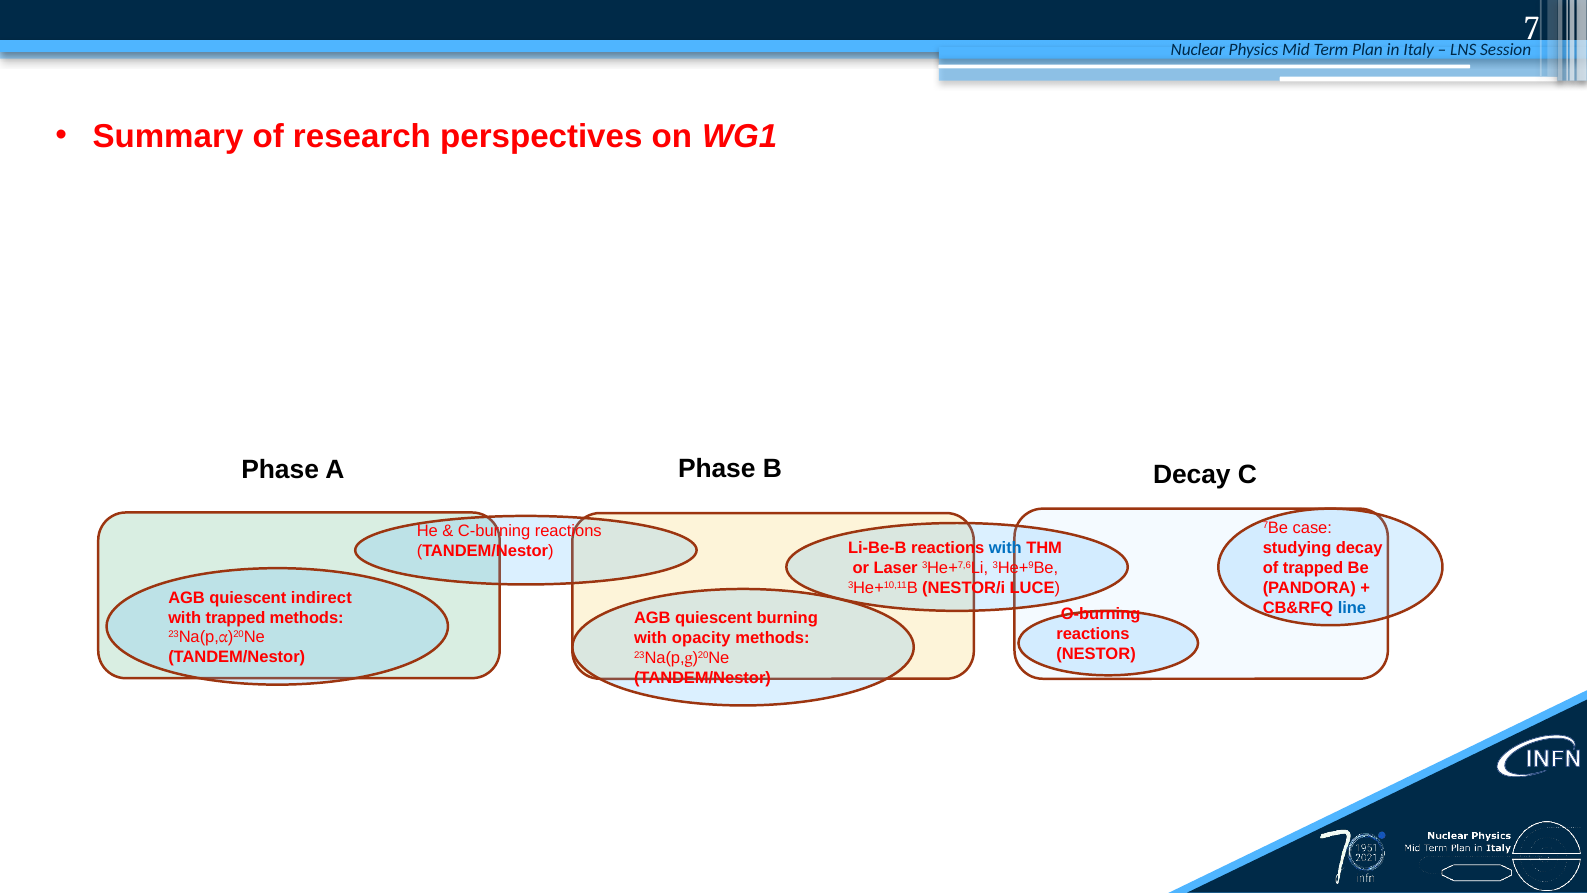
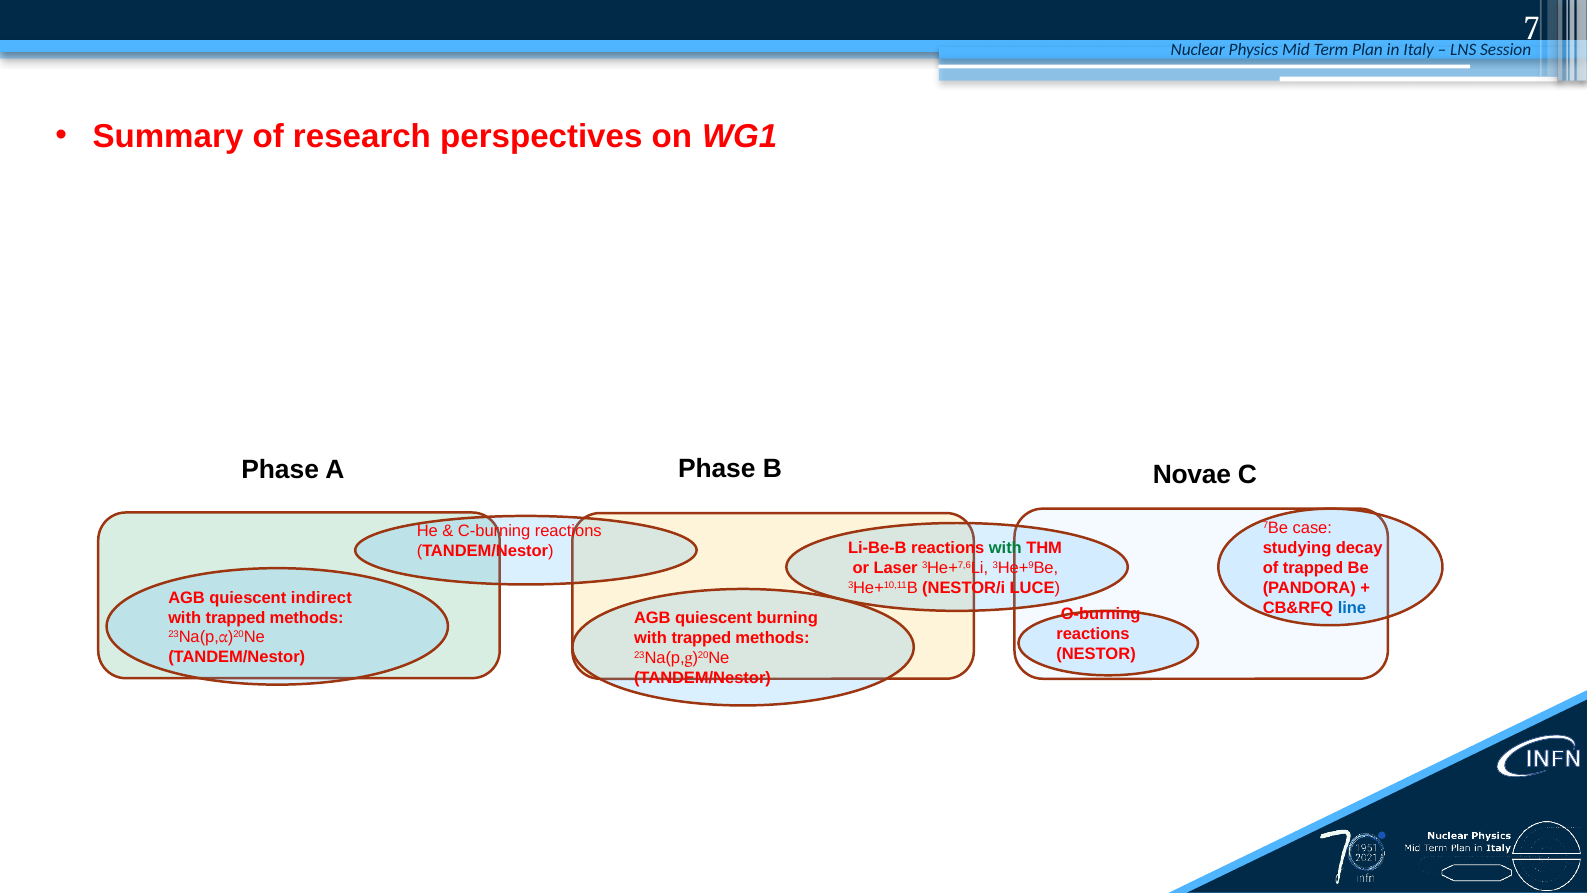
B Decay: Decay -> Novae (1192, 474)
with colour: blue -> green (1005, 548)
opacity: opacity -> trapped (701, 638)
